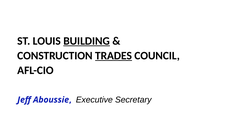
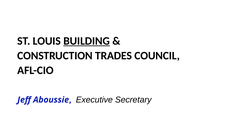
TRADES underline: present -> none (114, 56)
